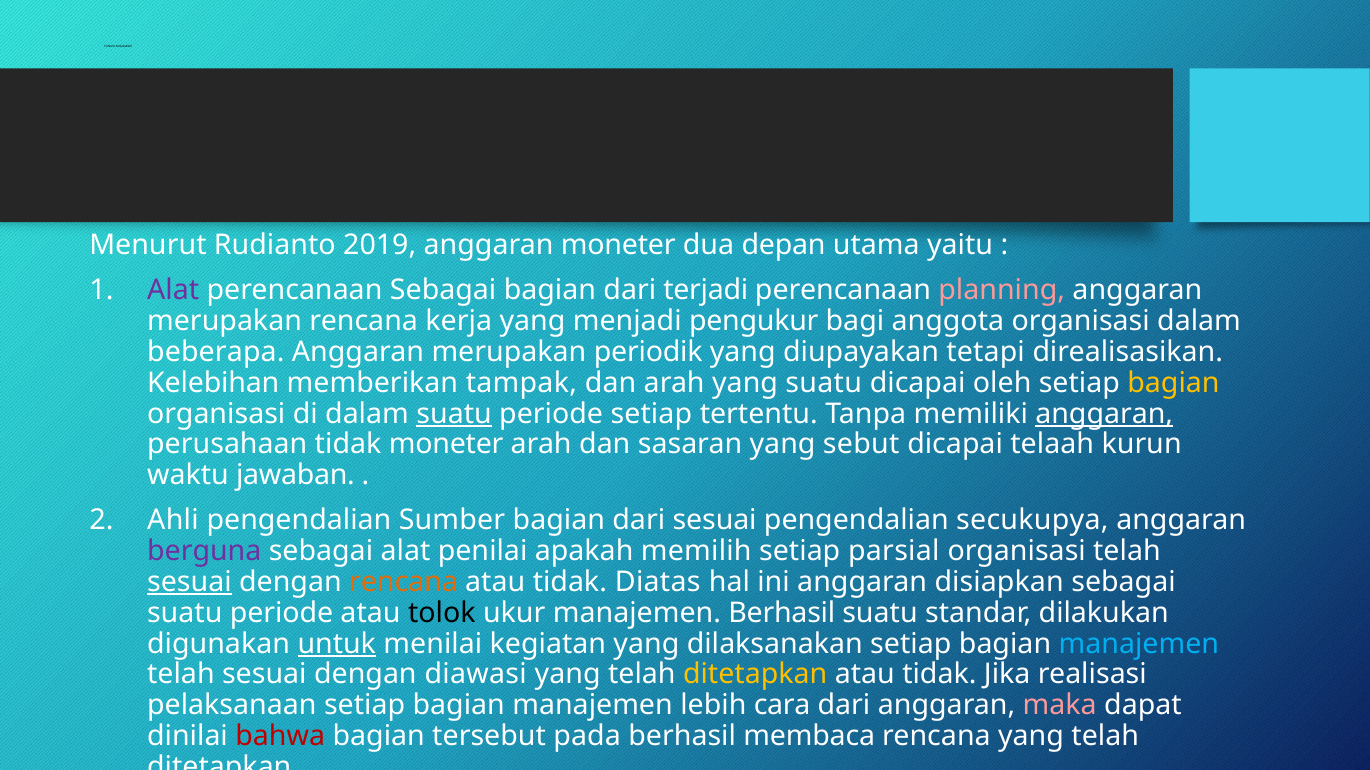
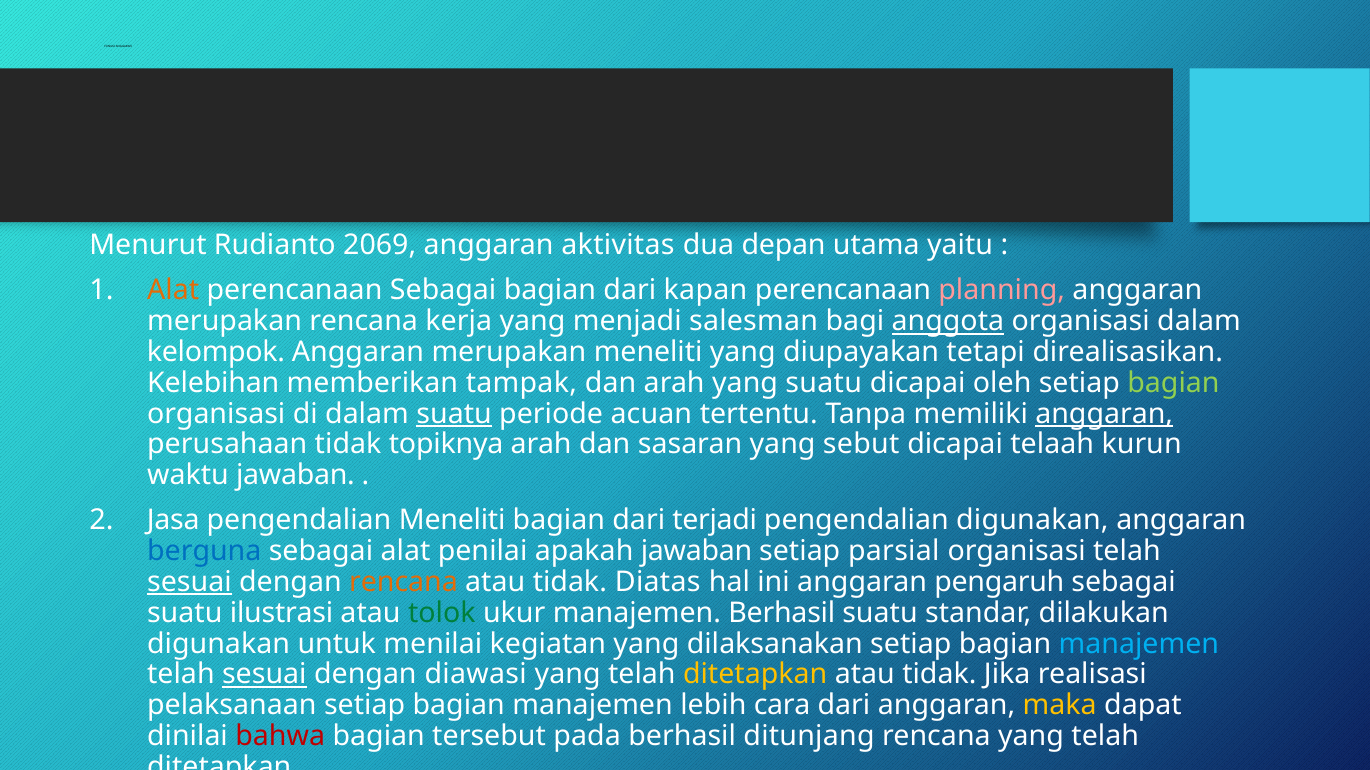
2019: 2019 -> 2069 (380, 246)
anggaran moneter: moneter -> aktivitas (618, 246)
Alat colour: purple -> orange (173, 291)
terjadi: terjadi -> kapan (705, 291)
pengukur: pengukur -> salesman (754, 322)
anggota underline: none -> present (948, 322)
beberapa: beberapa -> kelompok (216, 352)
merupakan periodik: periodik -> meneliti (648, 352)
bagian colour: yellow -> light green (1173, 383)
periode setiap: setiap -> acuan (651, 414)
tidak moneter: moneter -> topiknya (446, 445)
Ahli: Ahli -> Jasa (173, 521)
pengendalian Sumber: Sumber -> Meneliti (452, 521)
dari sesuai: sesuai -> terjadi (715, 521)
pengendalian secukupya: secukupya -> digunakan (1032, 521)
berguna colour: purple -> blue (204, 552)
apakah memilih: memilih -> jawaban (697, 552)
disiapkan: disiapkan -> pengaruh (999, 583)
periode: periode -> ilustrasi (282, 613)
tolok colour: black -> green (442, 613)
untuk underline: present -> none (337, 644)
sesuai underline: none -> present (264, 675)
maka colour: pink -> yellow (1060, 706)
membaca: membaca -> ditunjang (809, 737)
